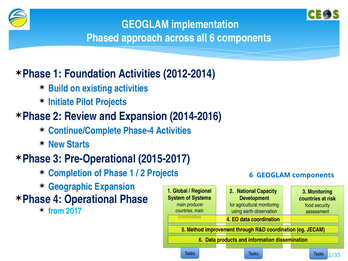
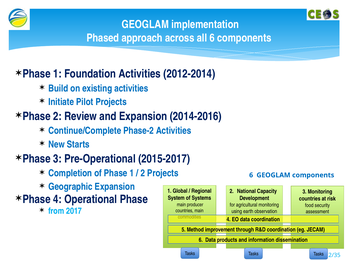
Phase-4: Phase-4 -> Phase-2 (139, 131)
